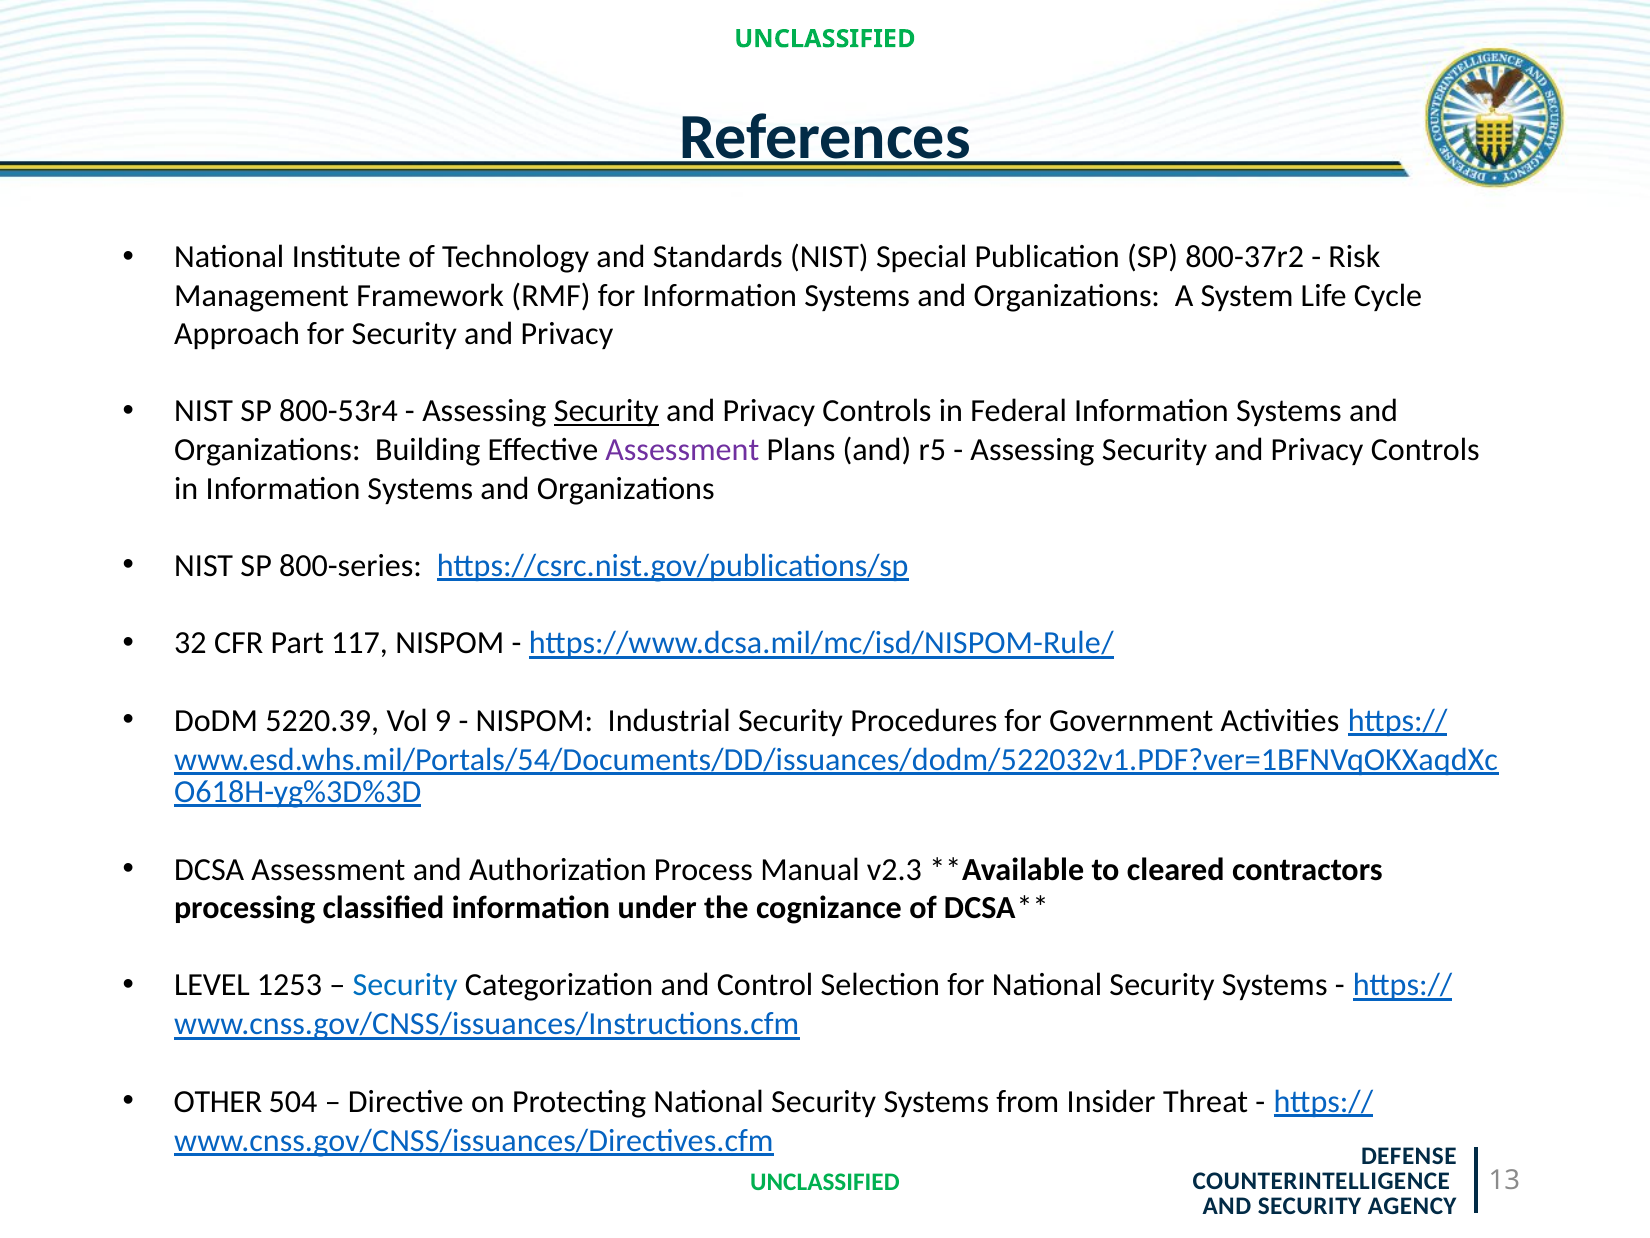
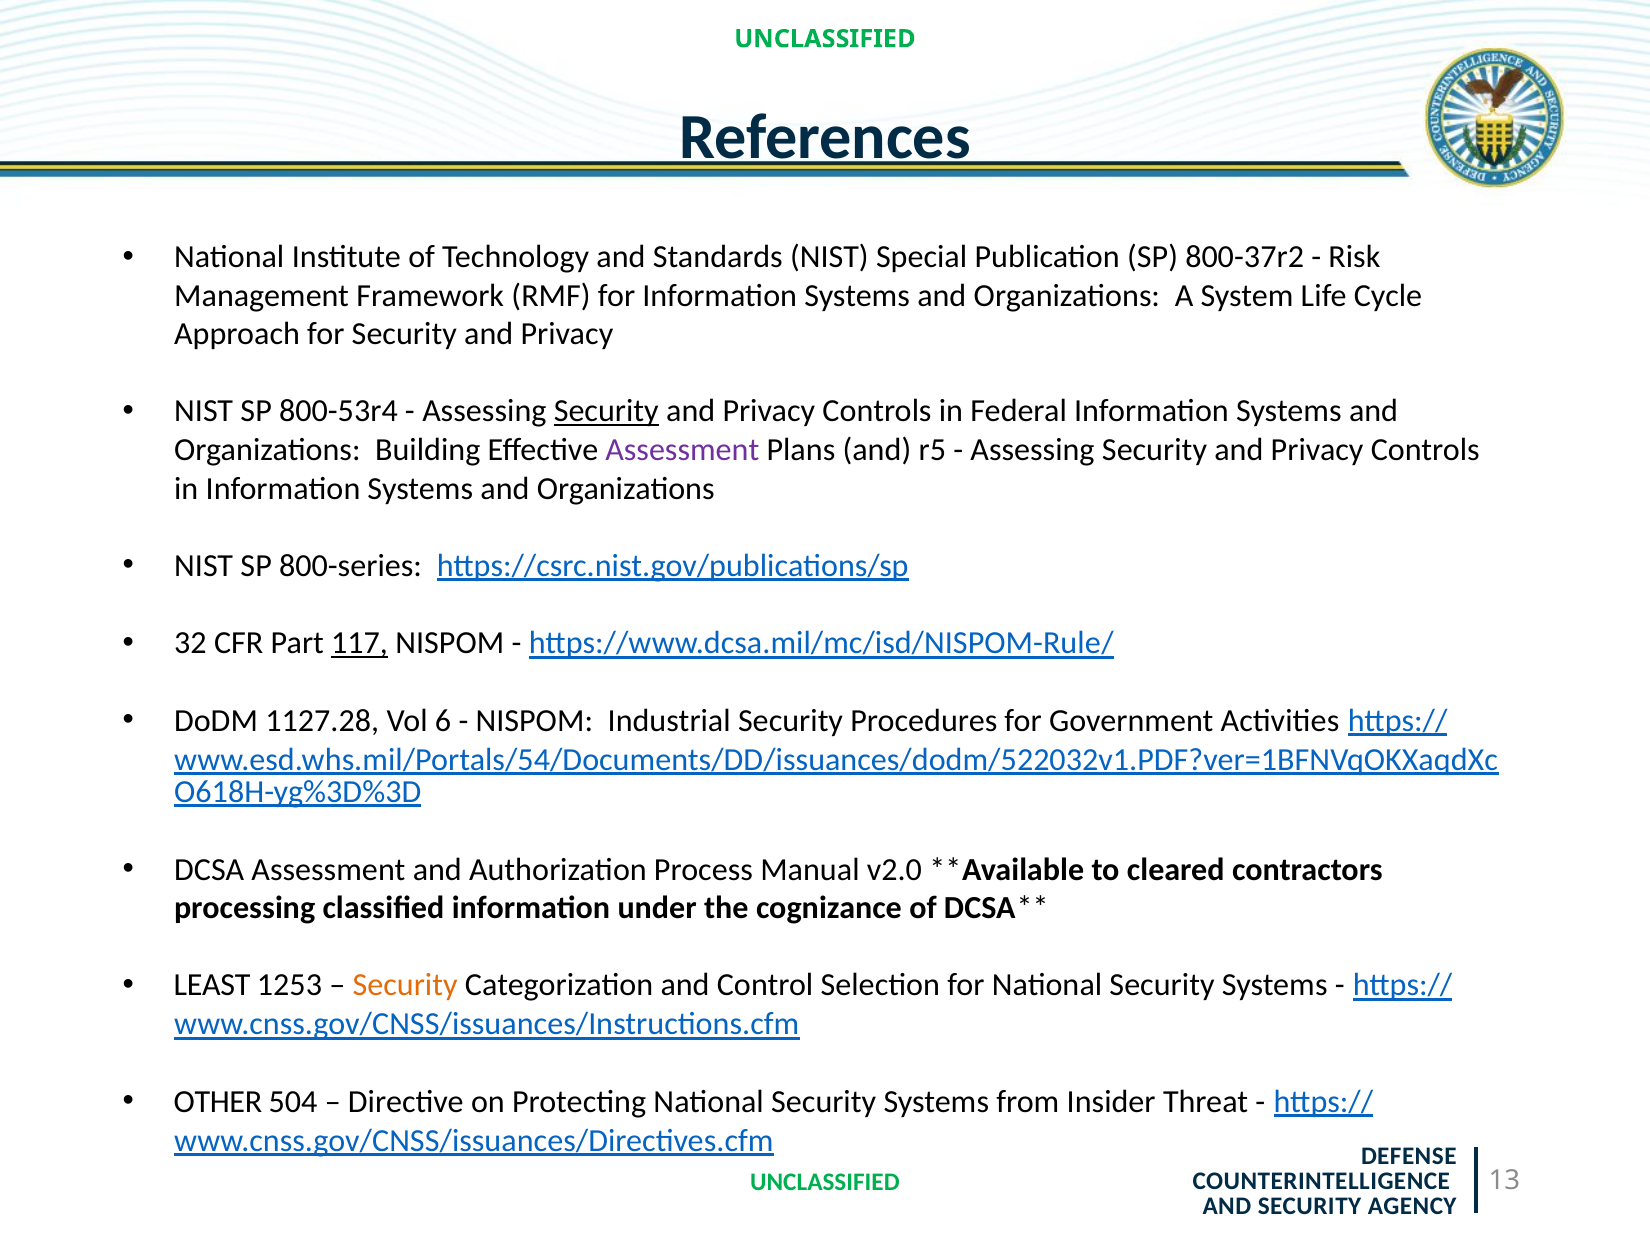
117 underline: none -> present (360, 643)
5220.39: 5220.39 -> 1127.28 (322, 720)
9: 9 -> 6 (443, 720)
v2.3: v2.3 -> v2.0 (894, 869)
LEVEL: LEVEL -> LEAST (212, 985)
Security colour: blue -> orange (405, 985)
